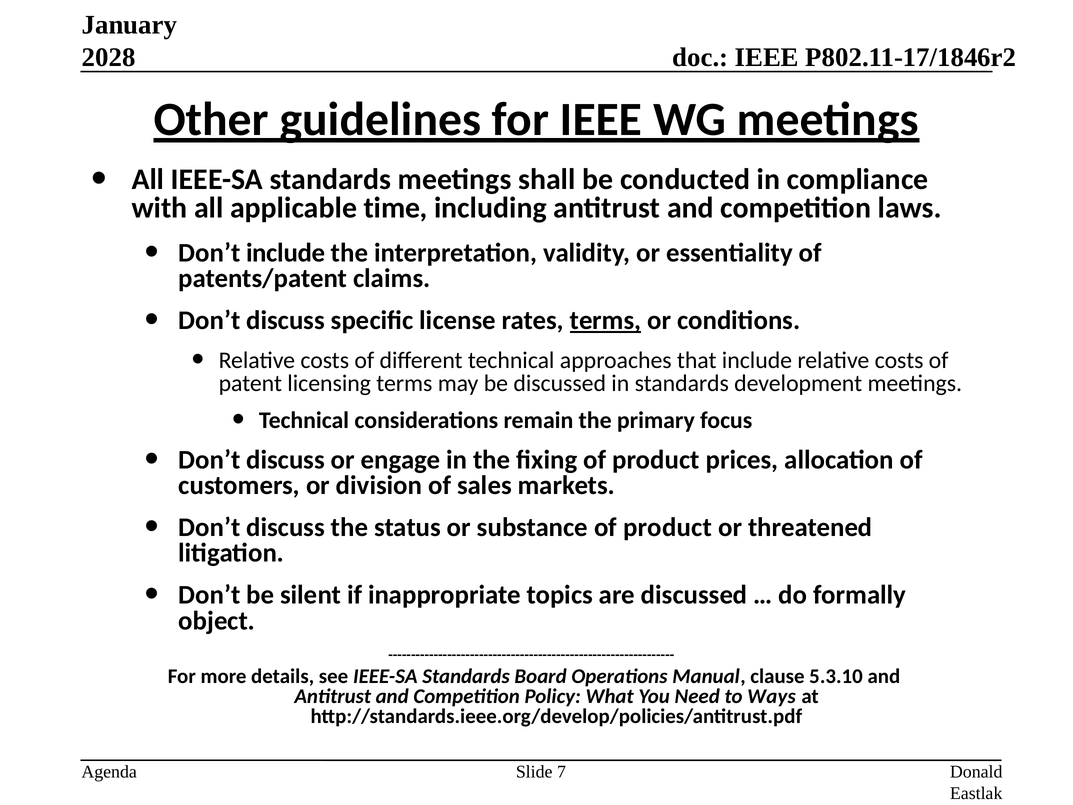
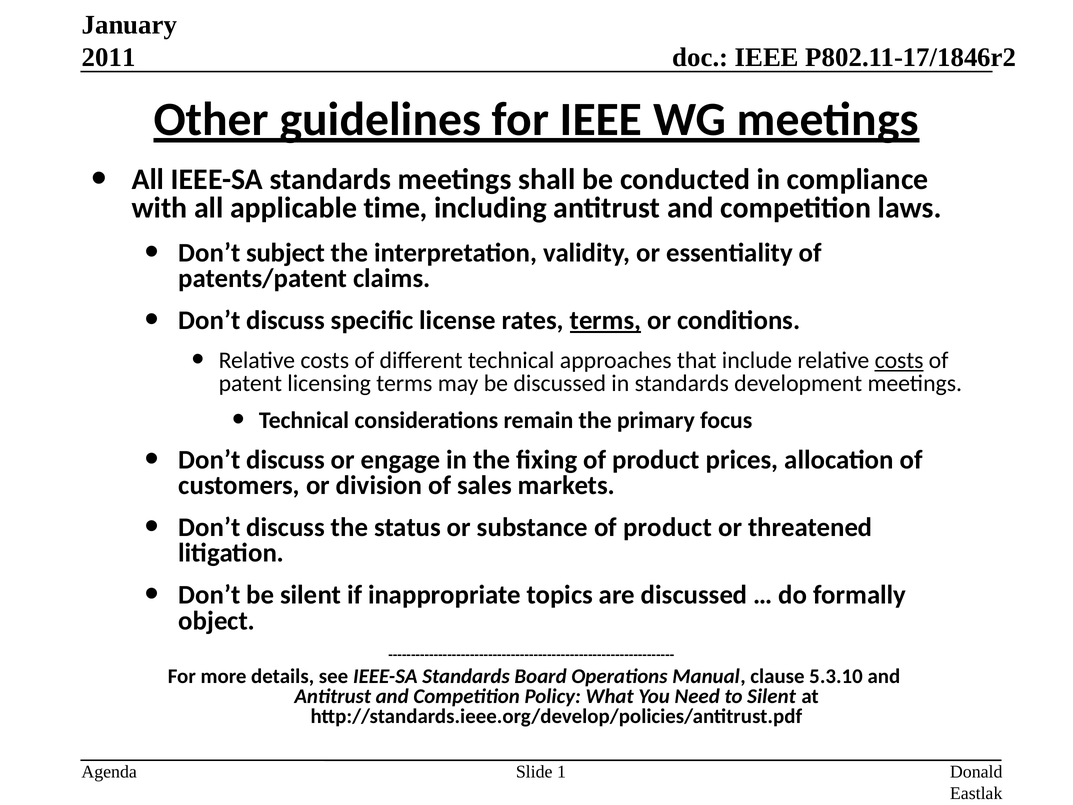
2028: 2028 -> 2011 (109, 57)
Don’t include: include -> subject (286, 253)
costs underline: none -> present (899, 360)
to Ways: Ways -> Silent (772, 696)
7: 7 -> 1 (561, 772)
